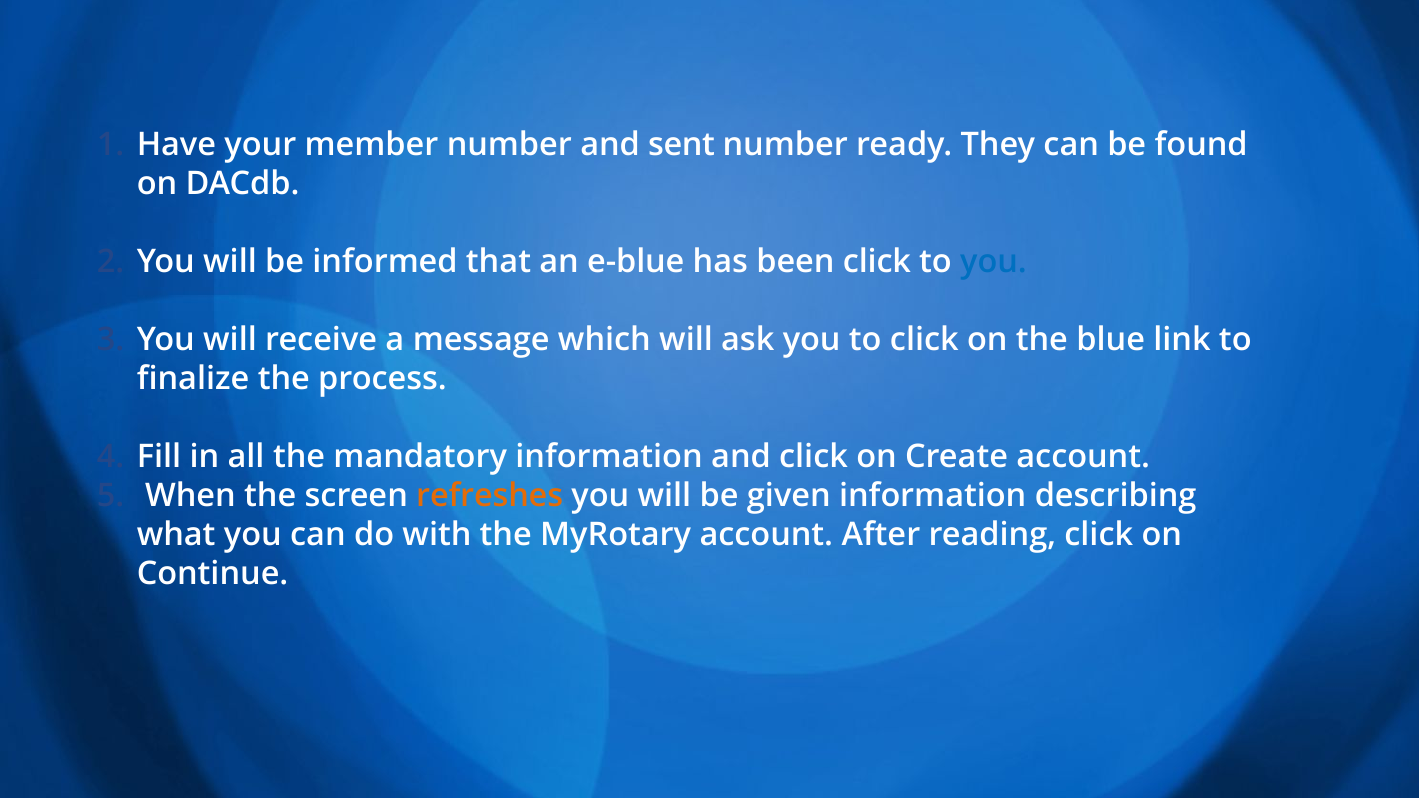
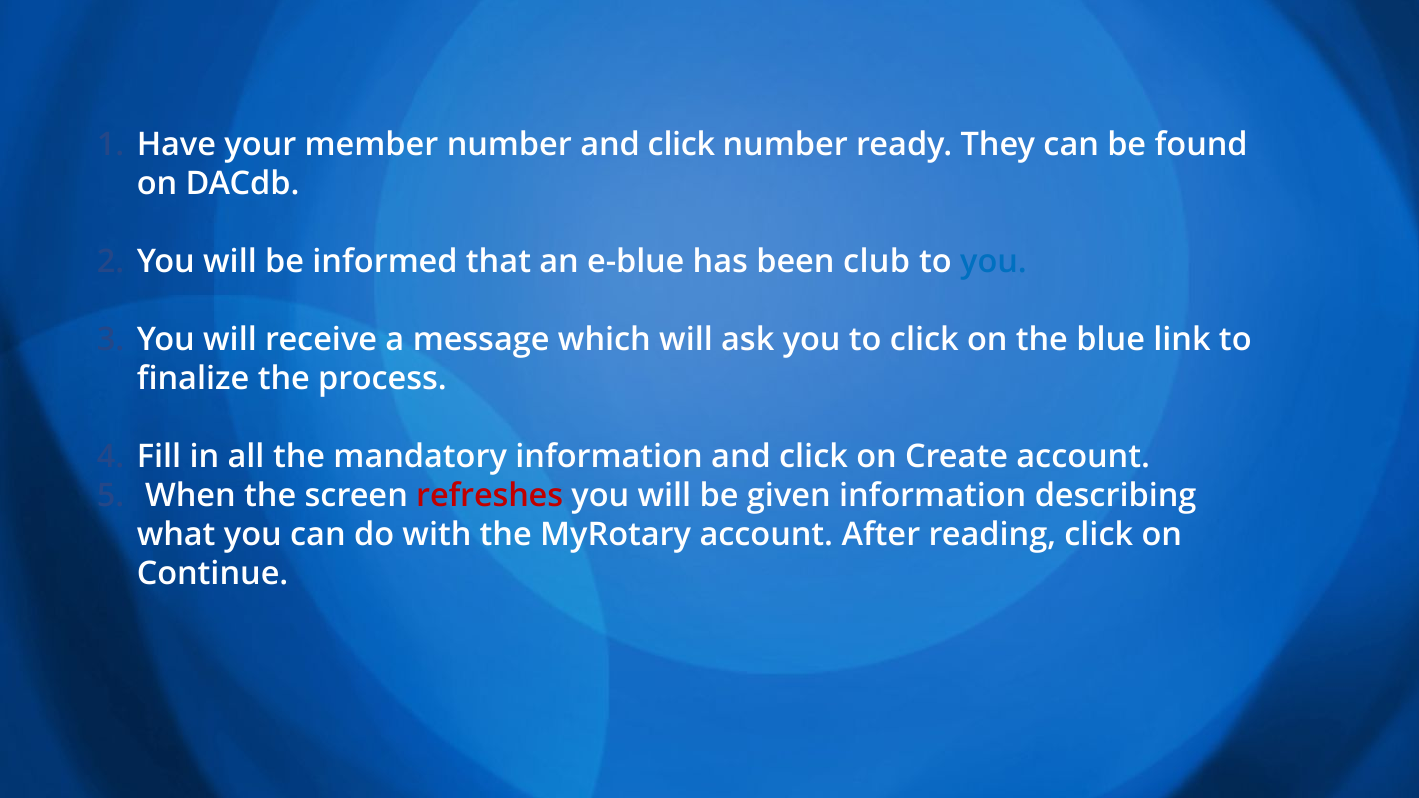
number and sent: sent -> click (682, 145)
been click: click -> club (877, 262)
refreshes colour: orange -> red (490, 496)
